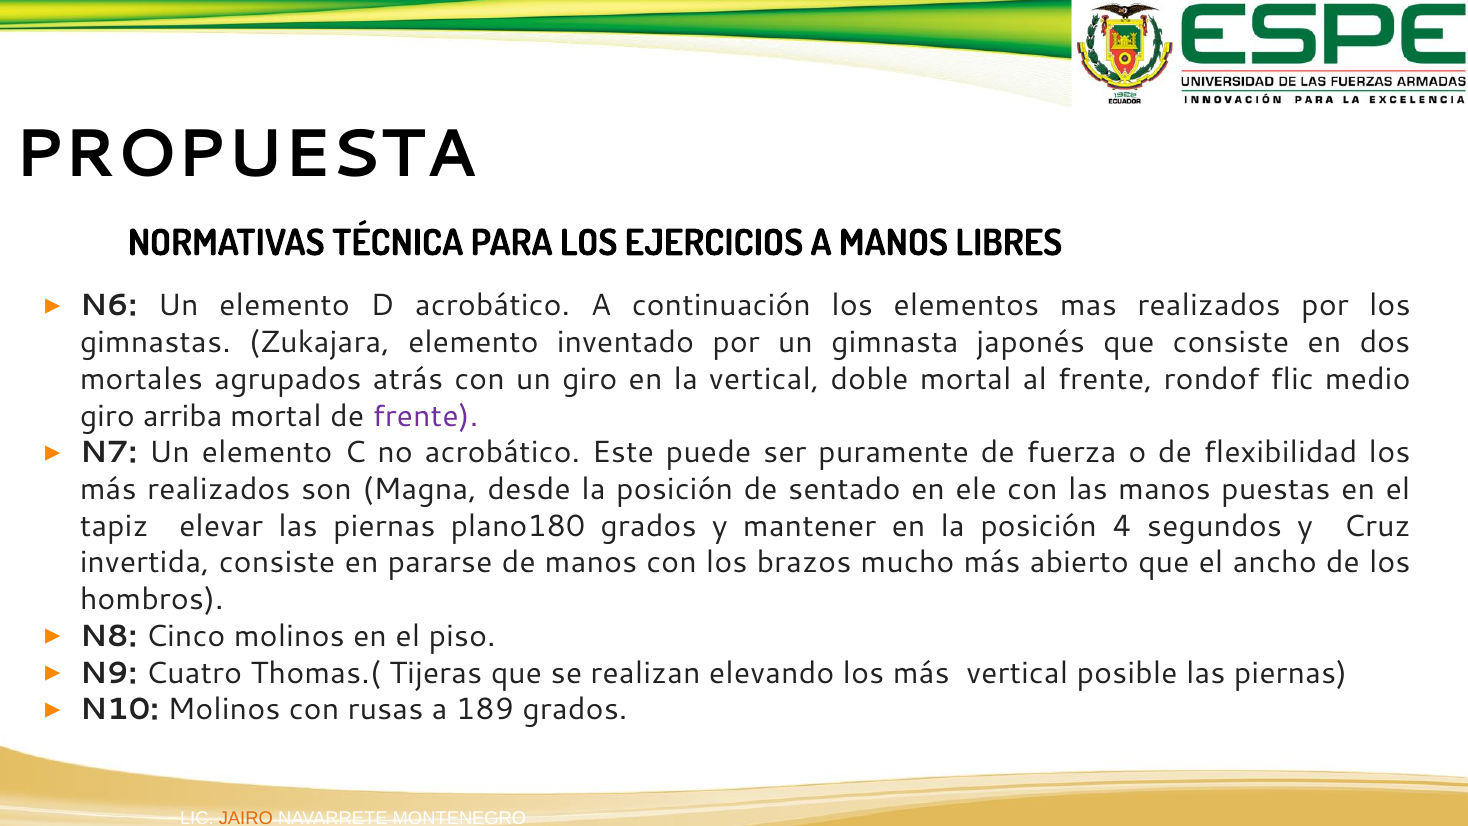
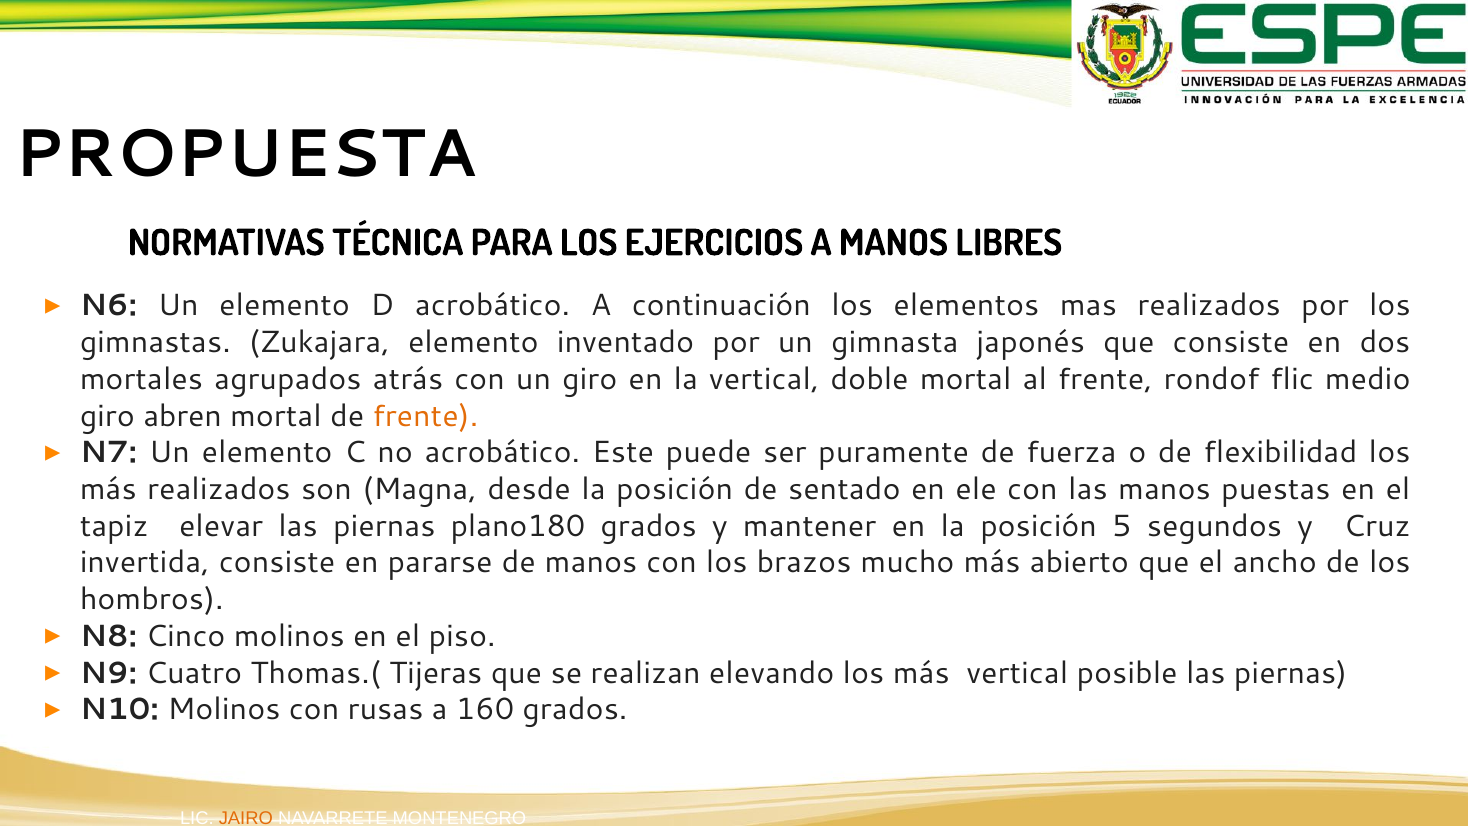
arriba: arriba -> abren (183, 416)
frente colour: purple -> orange (425, 416)
4: 4 -> 5 (1122, 526)
189: 189 -> 160 (485, 710)
